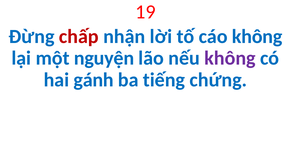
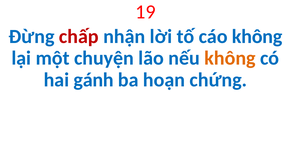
nguyện: nguyện -> chuyện (104, 58)
không colour: purple -> orange (230, 58)
tiếng: tiếng -> hoạn (164, 80)
